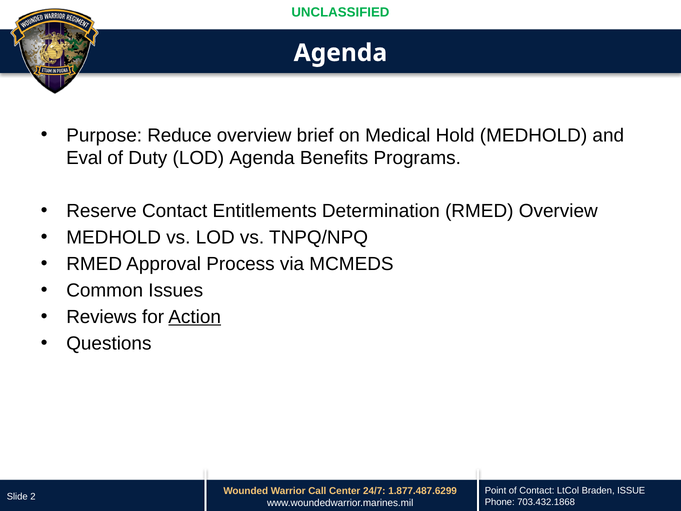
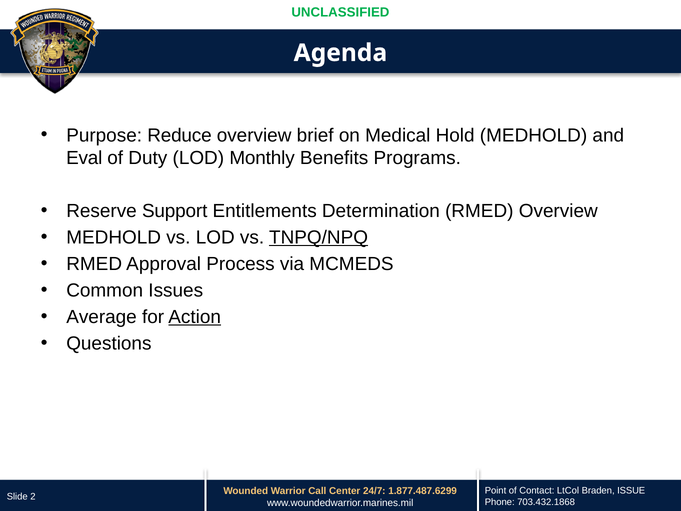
LOD Agenda: Agenda -> Monthly (262, 158)
Reserve Contact: Contact -> Support (175, 211)
TNPQ/NPQ underline: none -> present (319, 237)
Reviews: Reviews -> Average (102, 317)
